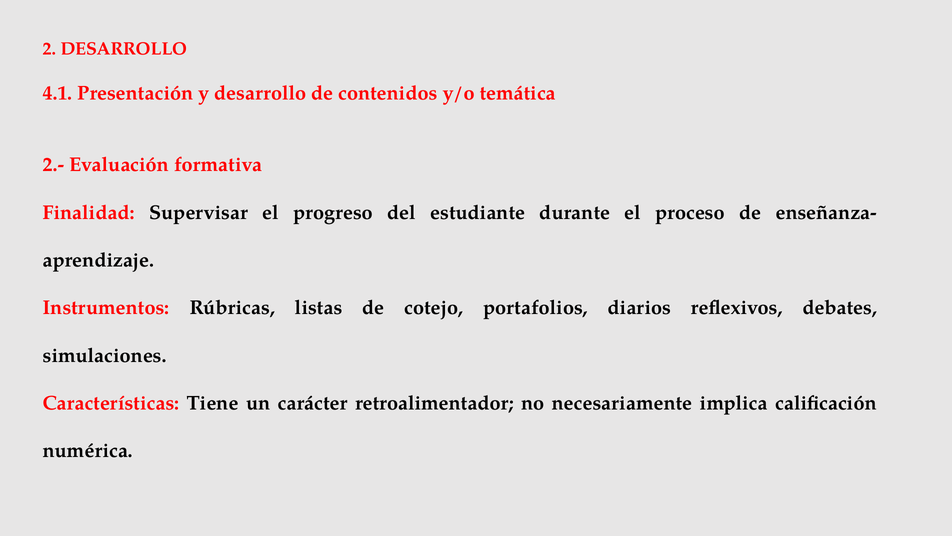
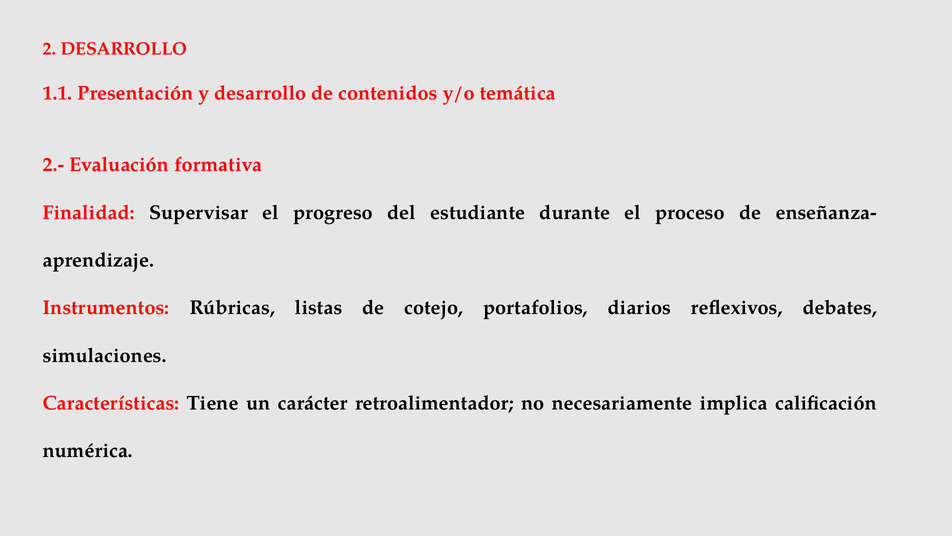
4.1: 4.1 -> 1.1 (58, 93)
